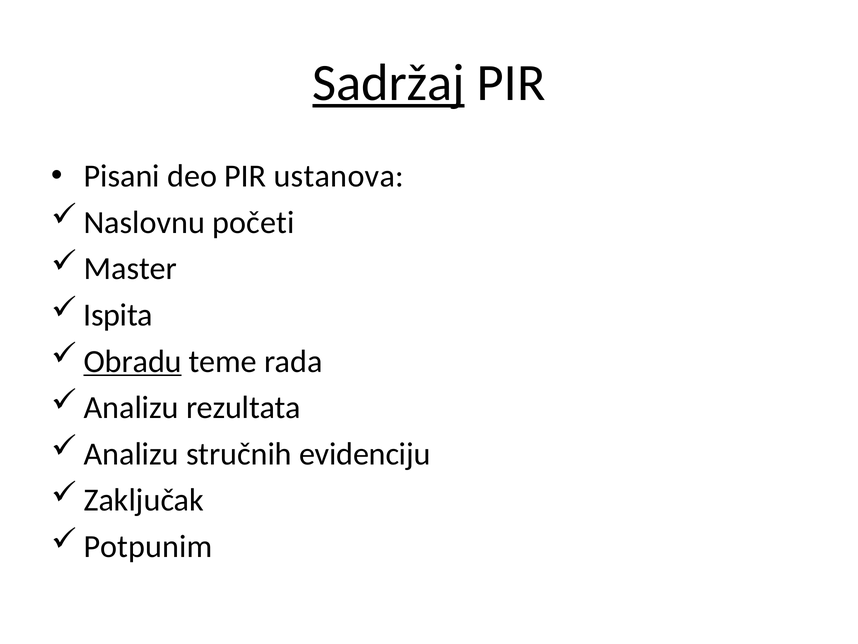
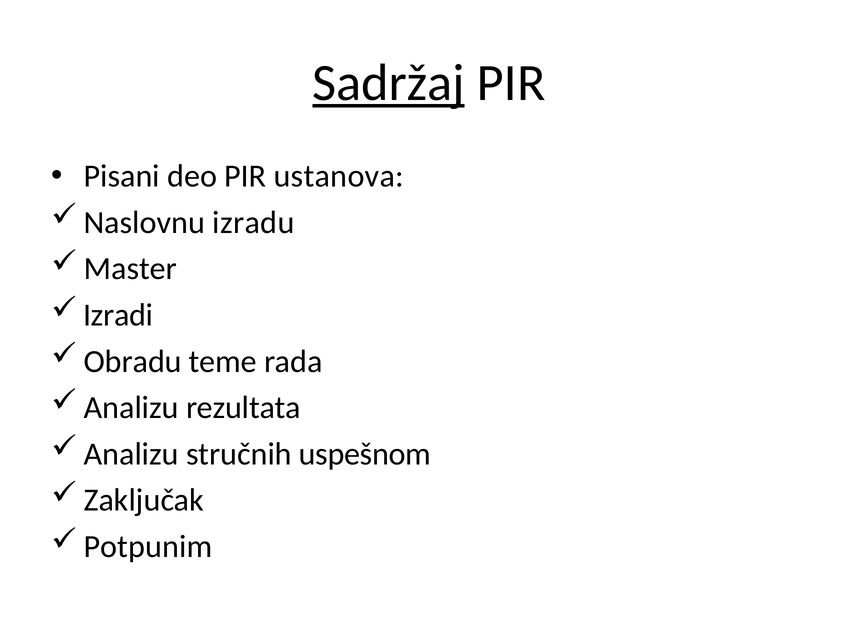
početi: početi -> izradu (253, 222)
Ispita: Ispita -> Izradi (118, 315)
Obradu underline: present -> none (133, 361)
evidenciju: evidenciju -> uspešnom (365, 454)
